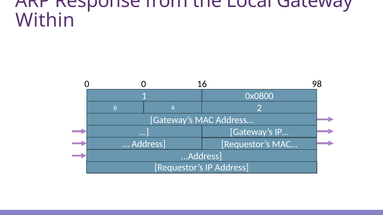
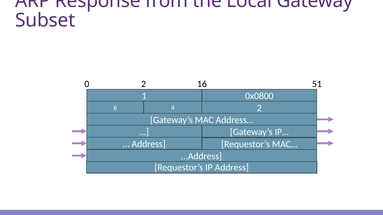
Within: Within -> Subset (45, 20)
0 0: 0 -> 2 (144, 84)
98: 98 -> 51 (317, 84)
